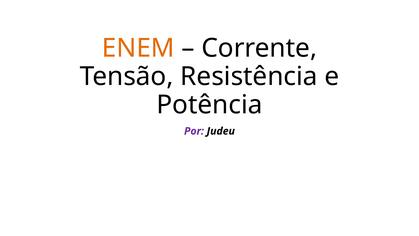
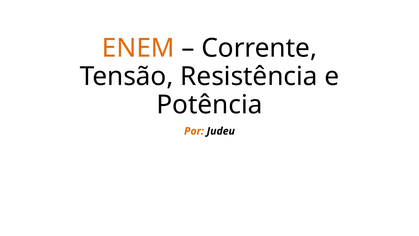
Por colour: purple -> orange (194, 131)
